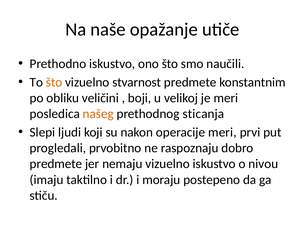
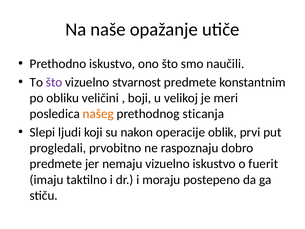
što colour: orange -> purple (54, 82)
operacije meri: meri -> oblik (223, 132)
nivou: nivou -> fuerit (263, 164)
